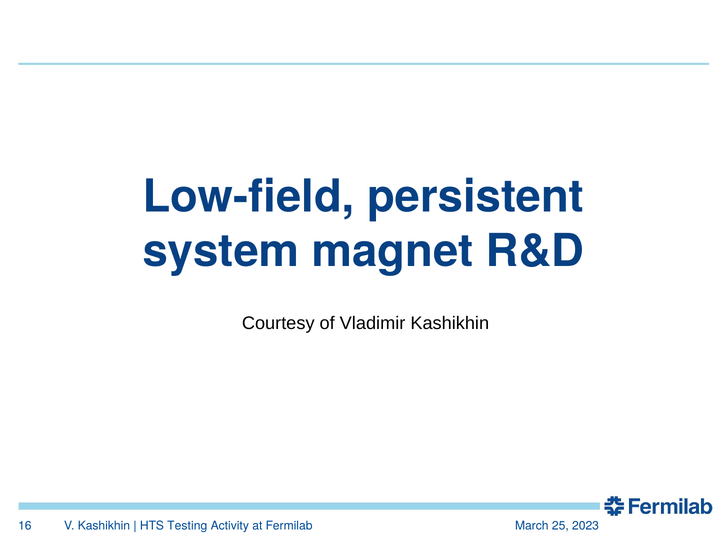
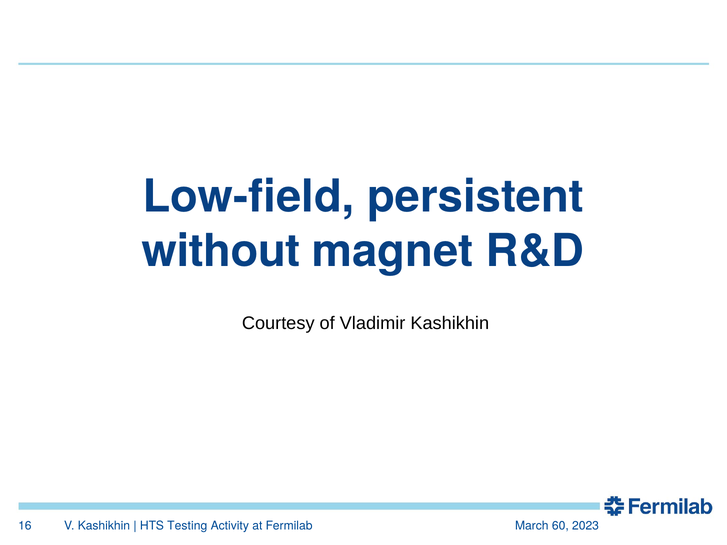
system: system -> without (221, 251)
25: 25 -> 60 (560, 526)
